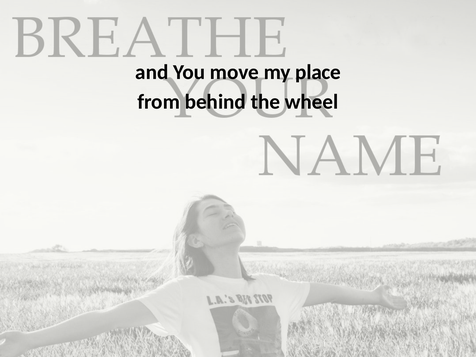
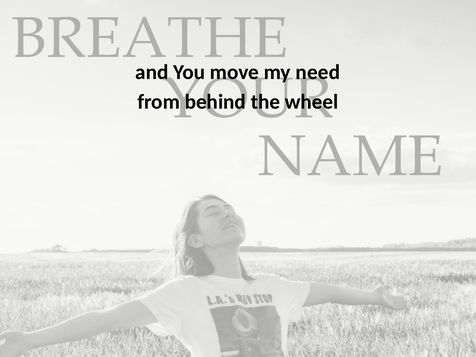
place: place -> need (318, 72)
